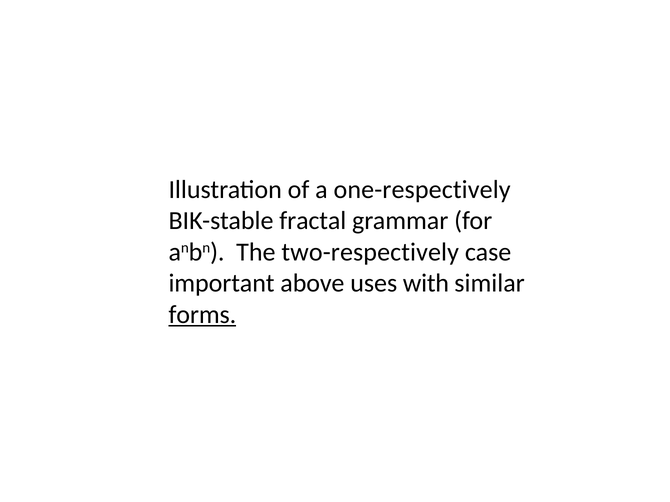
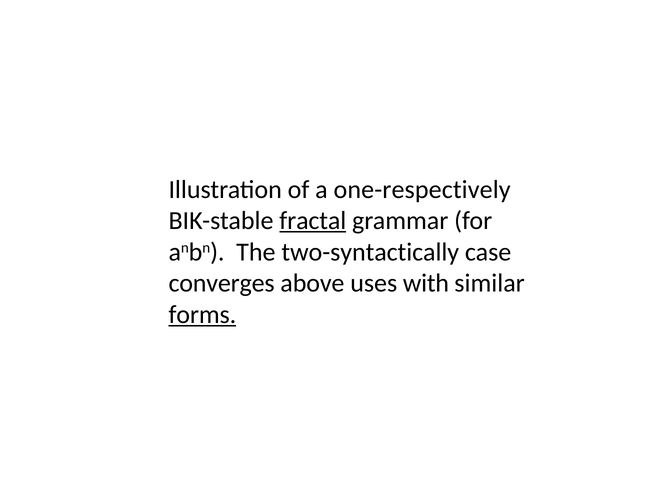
fractal underline: none -> present (313, 221)
two-respectively: two-respectively -> two-syntactically (370, 252)
important: important -> converges (222, 284)
